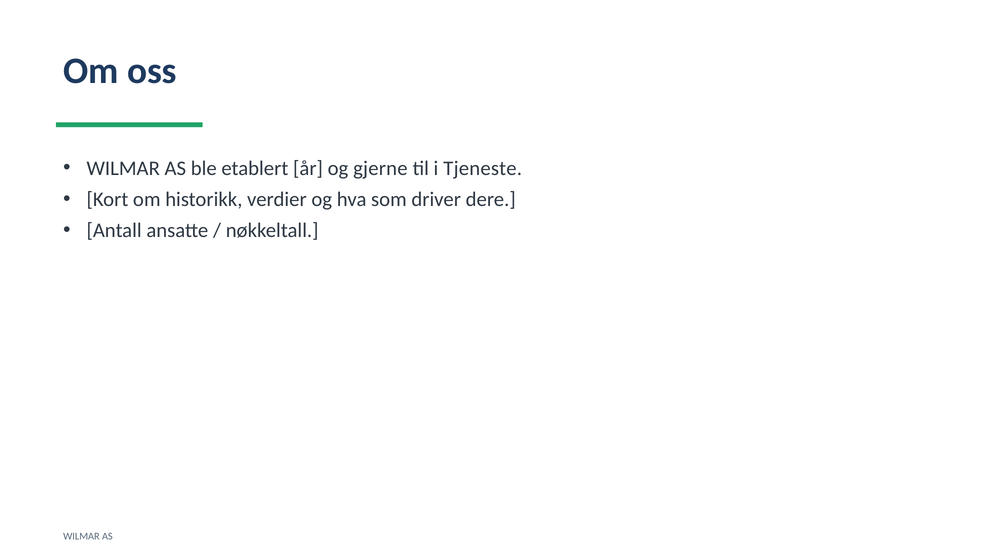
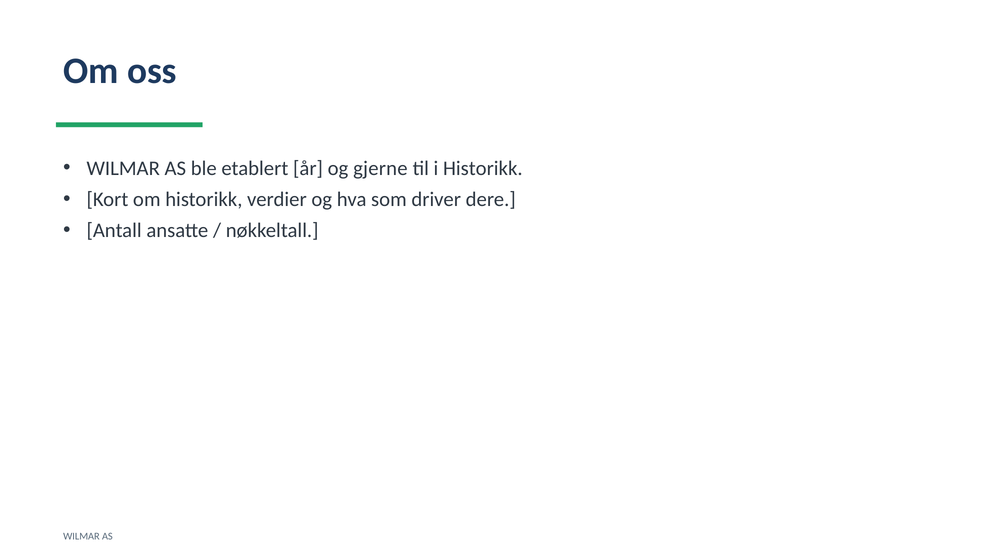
i Tjeneste: Tjeneste -> Historikk (483, 168)
